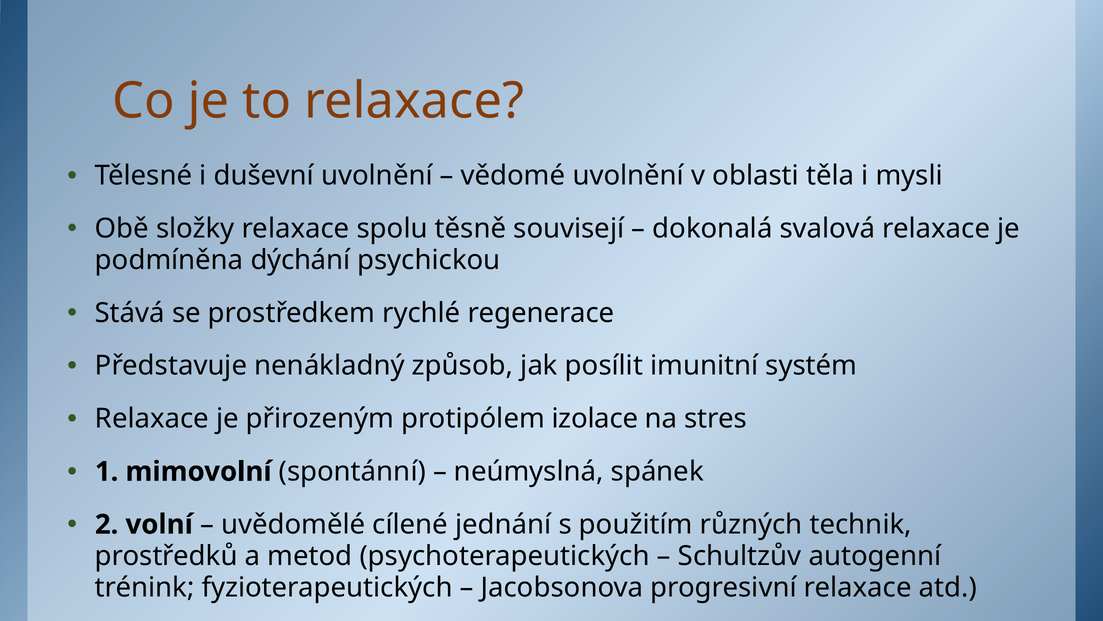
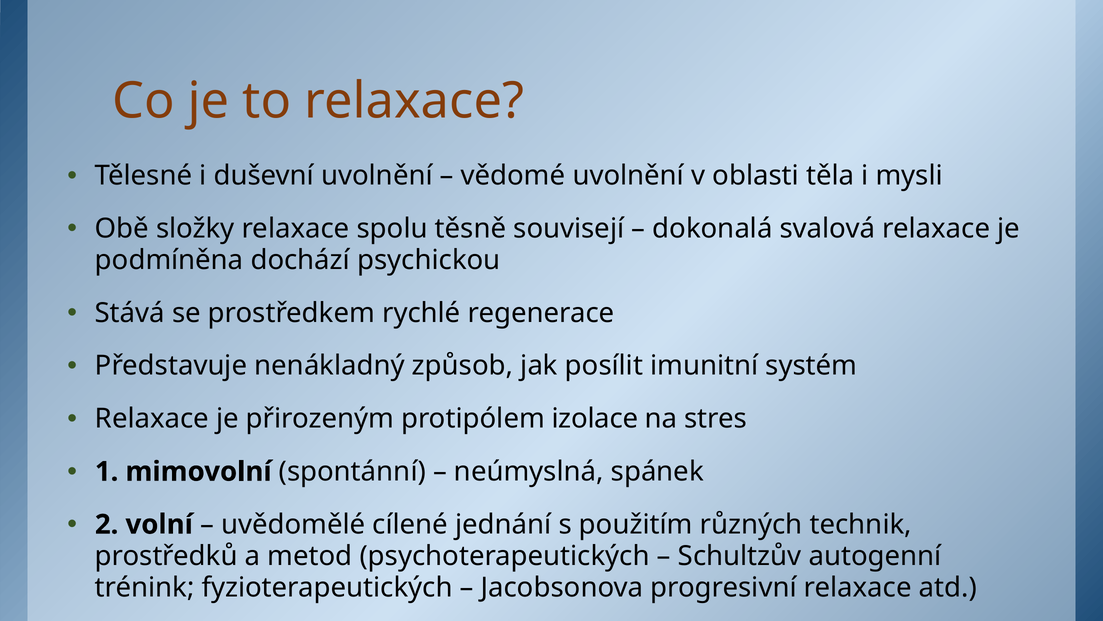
dýchání: dýchání -> dochází (300, 260)
